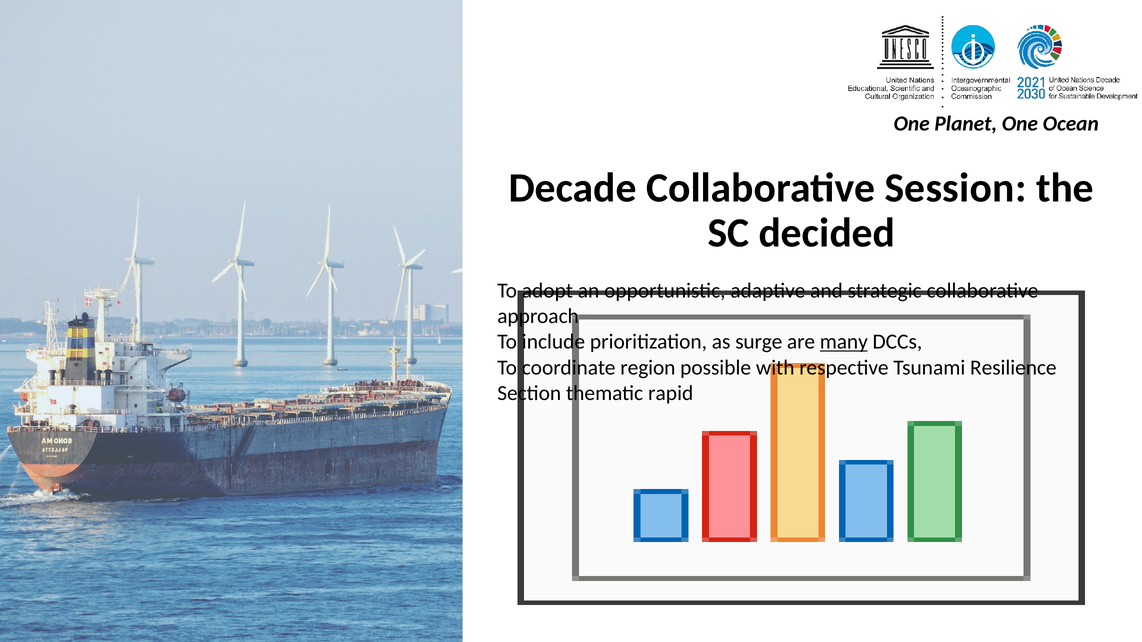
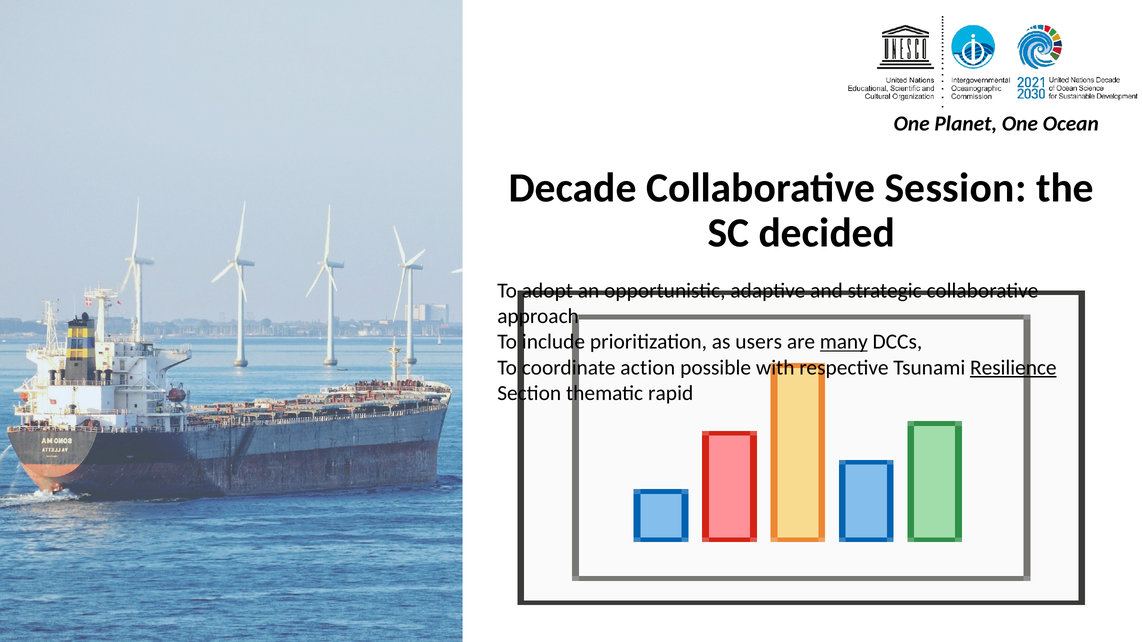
surge: surge -> users (759, 342)
region: region -> action (648, 368)
Resilience underline: none -> present (1013, 368)
